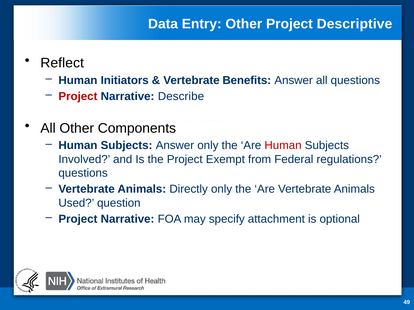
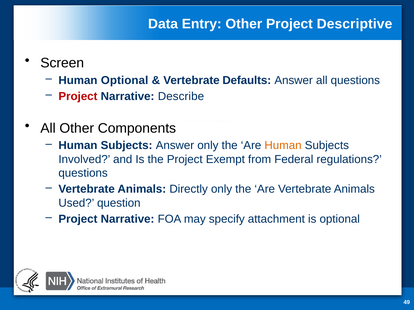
Reflect: Reflect -> Screen (62, 63)
Human Initiators: Initiators -> Optional (125, 80)
Benefits: Benefits -> Defaults (247, 80)
Human colour: red -> orange (283, 146)
